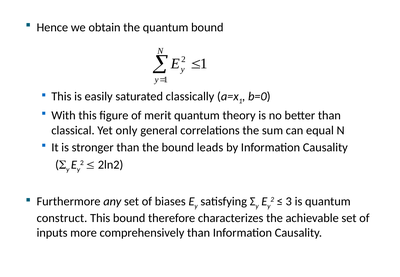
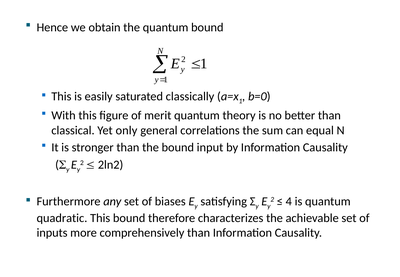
leads: leads -> input (210, 148)
3: 3 -> 4 (289, 201)
construct: construct -> quadratic (62, 218)
